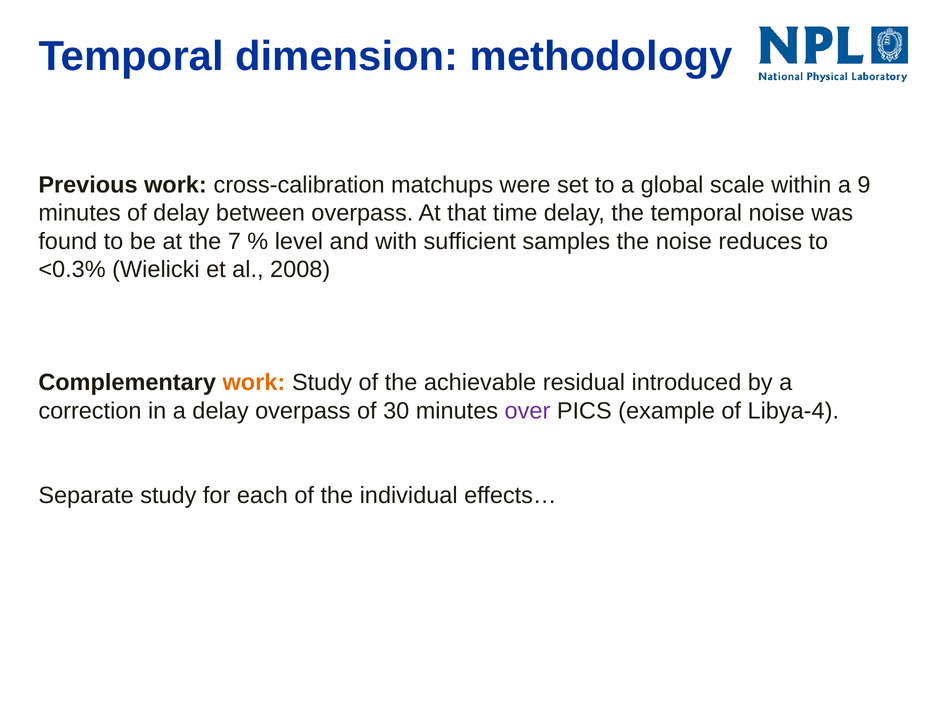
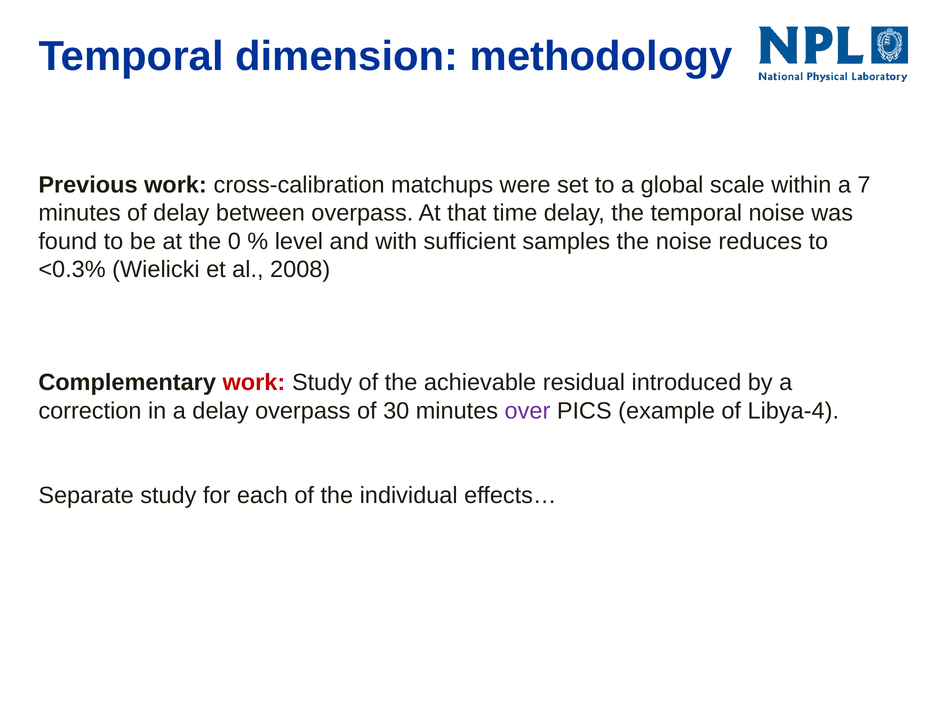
9: 9 -> 7 (864, 185)
7: 7 -> 0 (234, 241)
work colour: orange -> red (254, 382)
